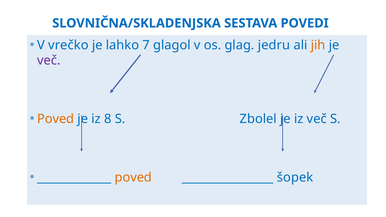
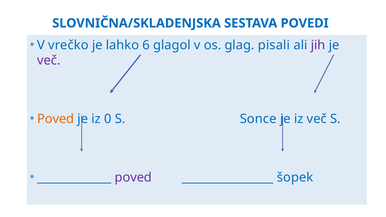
7: 7 -> 6 (146, 45)
jedru: jedru -> pisali (274, 45)
jih colour: orange -> purple (318, 45)
8: 8 -> 0 (108, 119)
Zbolel: Zbolel -> Sonce (258, 119)
poved colour: orange -> purple (133, 177)
